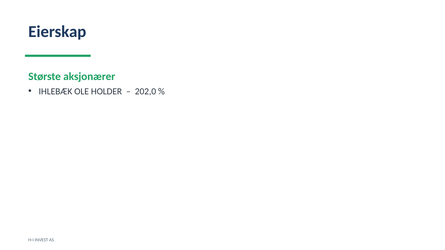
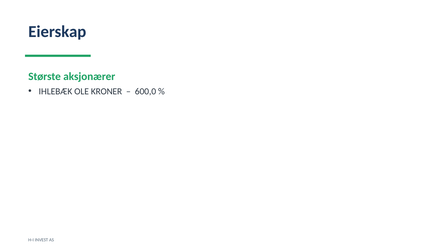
HOLDER: HOLDER -> KRONER (107, 92)
202,0: 202,0 -> 600,0 (145, 92)
